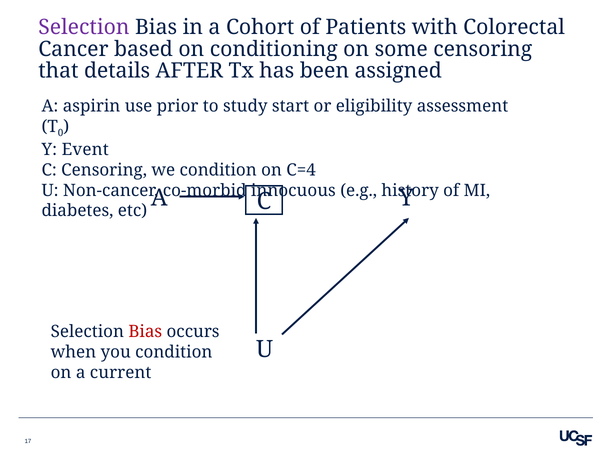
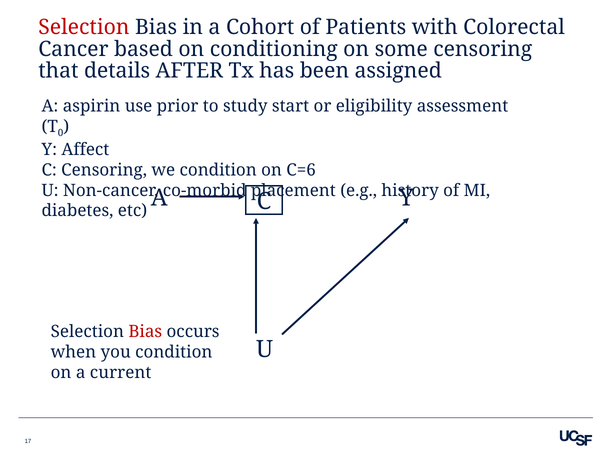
Selection colour: purple -> red (84, 27)
Event: Event -> Affect (85, 150)
C=4: C=4 -> C=6 (301, 170)
innocuous: innocuous -> placement (293, 191)
